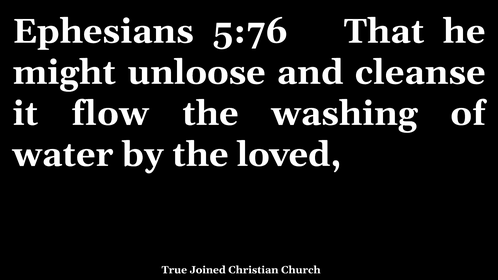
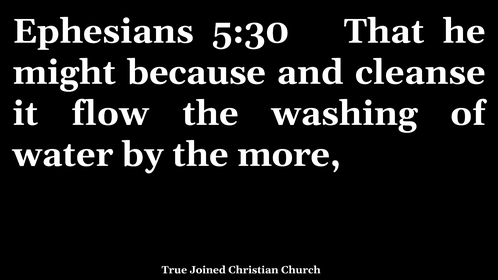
5:76: 5:76 -> 5:30 (251, 31)
unloose: unloose -> because (197, 73)
loved: loved -> more (289, 155)
